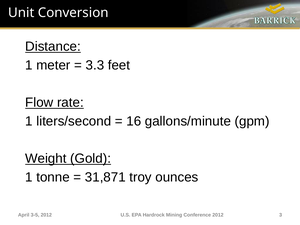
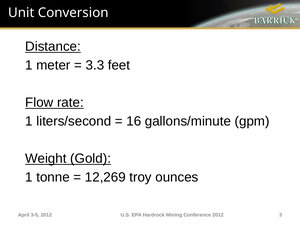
31,871: 31,871 -> 12,269 (105, 177)
